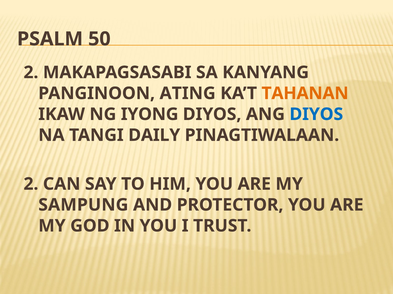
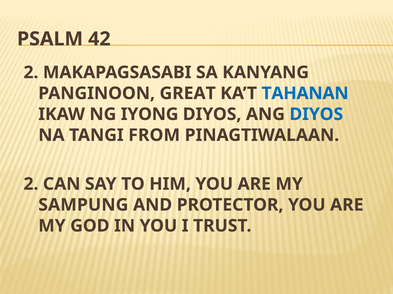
50: 50 -> 42 (99, 39)
ATING: ATING -> GREAT (188, 94)
TAHANAN colour: orange -> blue (305, 94)
DAILY: DAILY -> FROM (154, 135)
